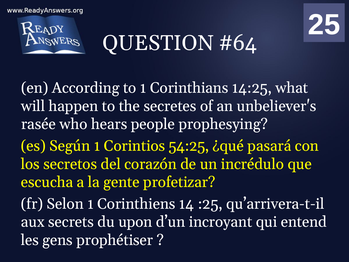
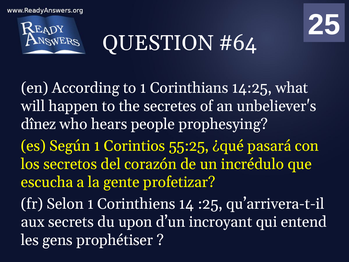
rasée: rasée -> dînez (39, 124)
54:25: 54:25 -> 55:25 (189, 146)
